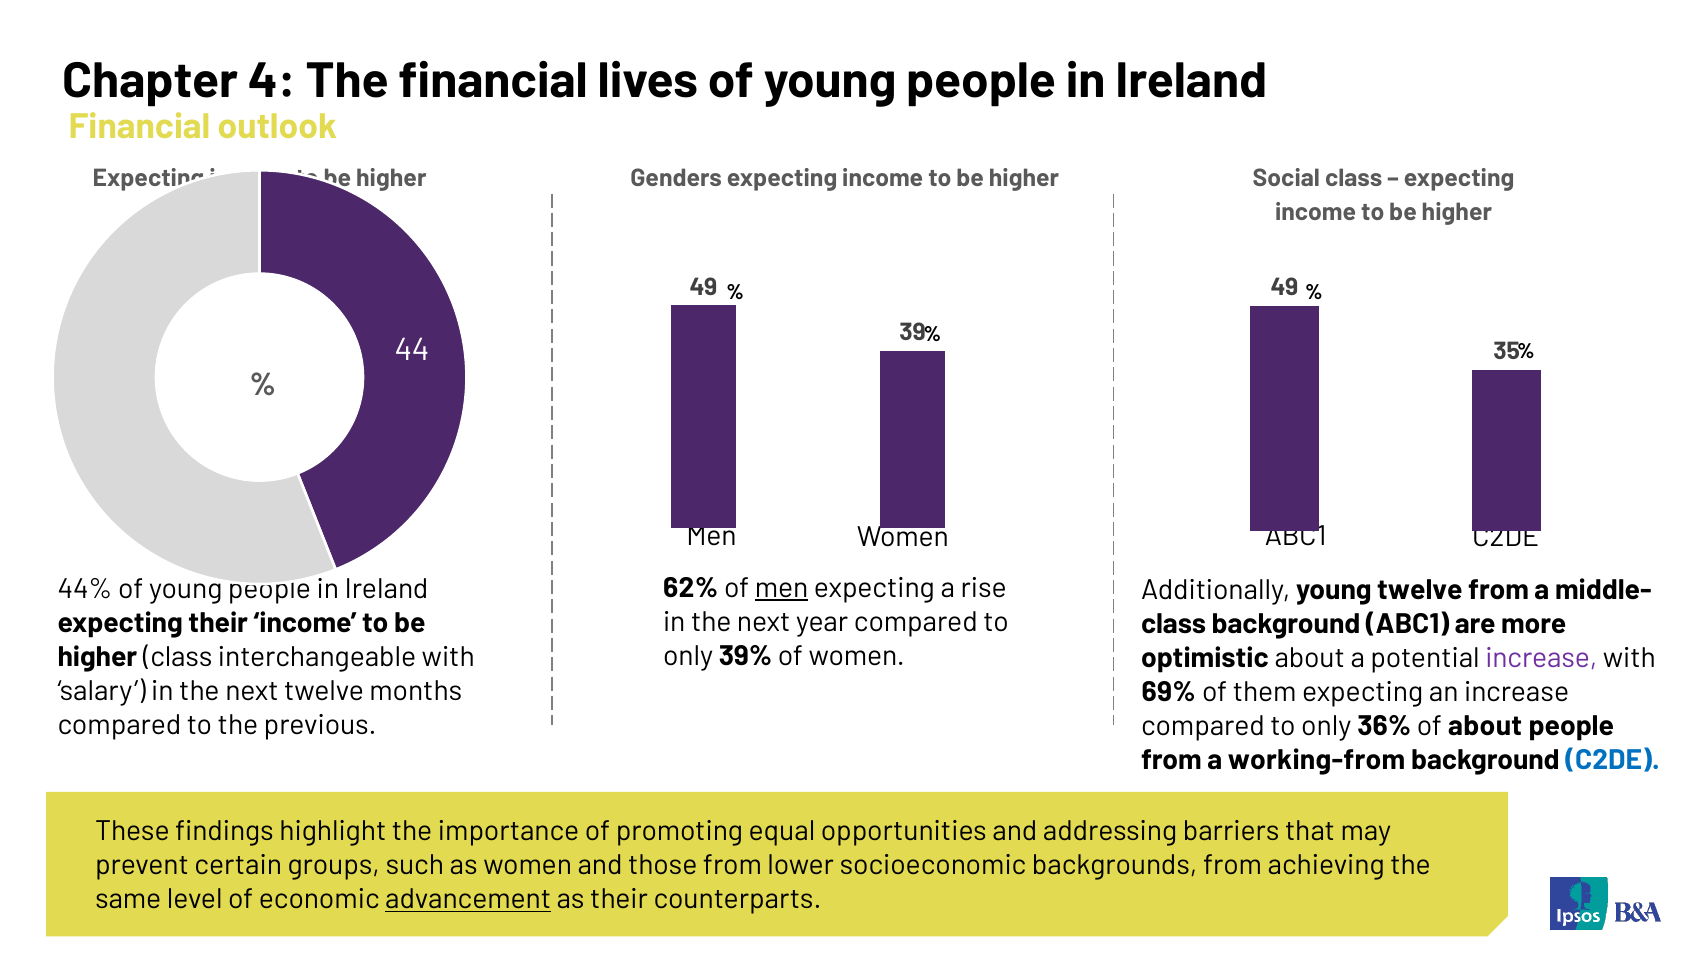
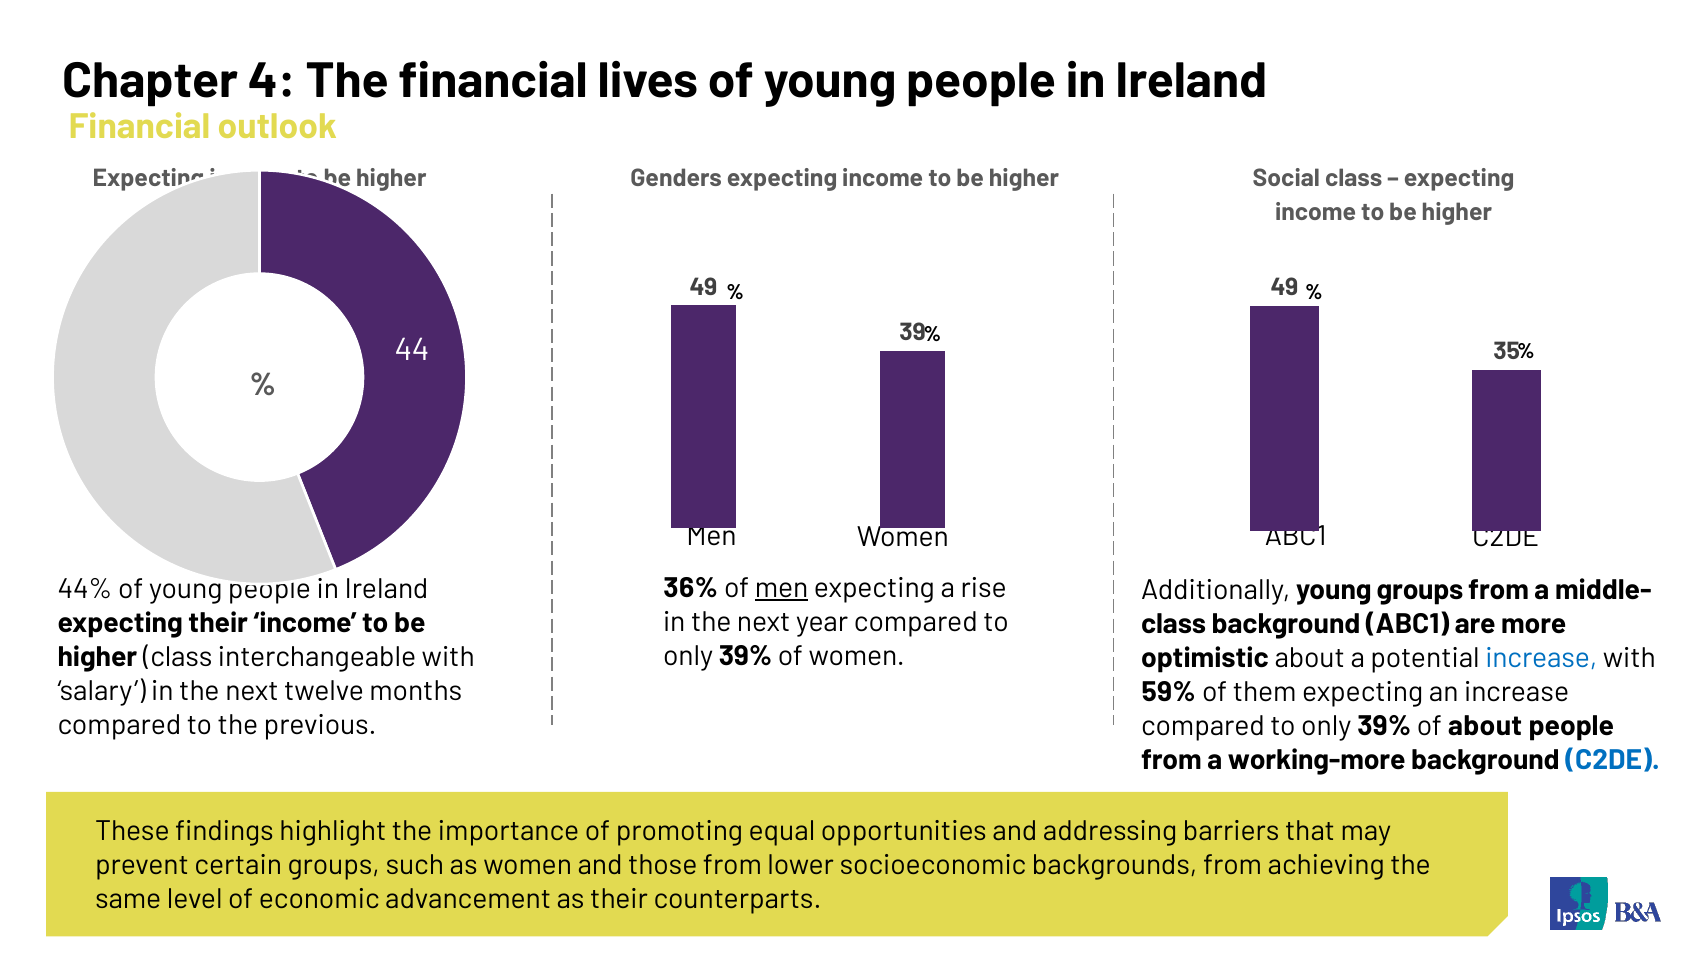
62%: 62% -> 36% (691, 588)
young twelve: twelve -> groups (1420, 591)
increase colour: purple -> blue (1541, 659)
69%: 69% -> 59% (1169, 693)
36%: 36% -> 39% (1384, 727)
working-from: working-from -> working-more (1317, 761)
advancement underline: present -> none (468, 900)
